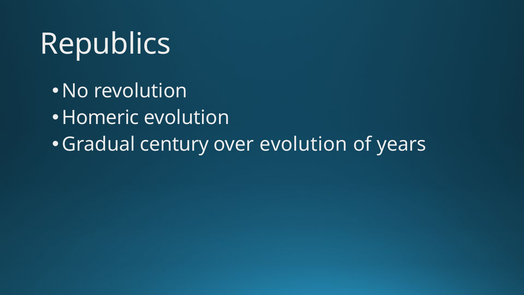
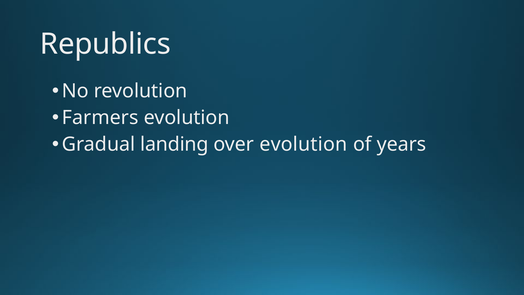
Homeric: Homeric -> Farmers (100, 118)
century: century -> landing (174, 144)
